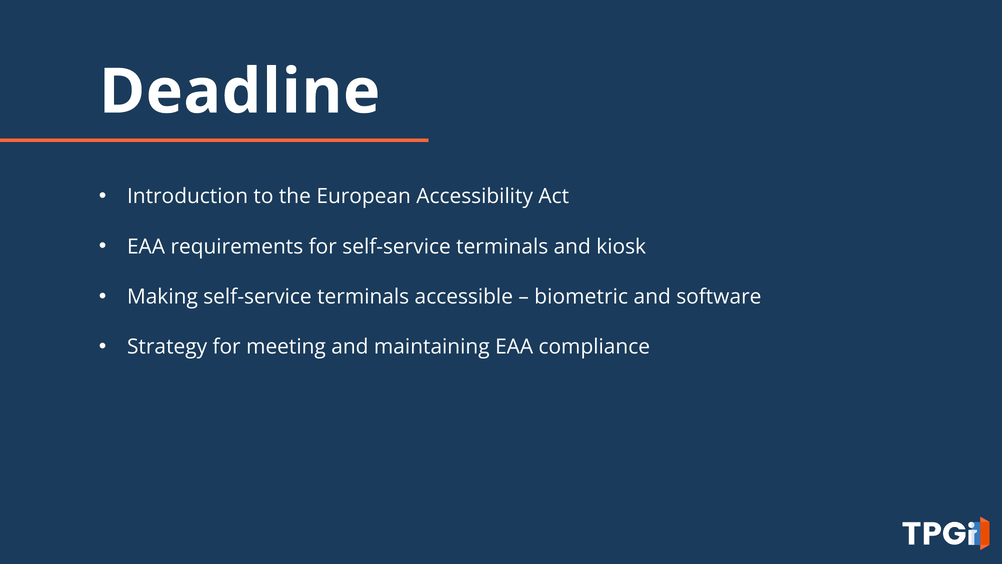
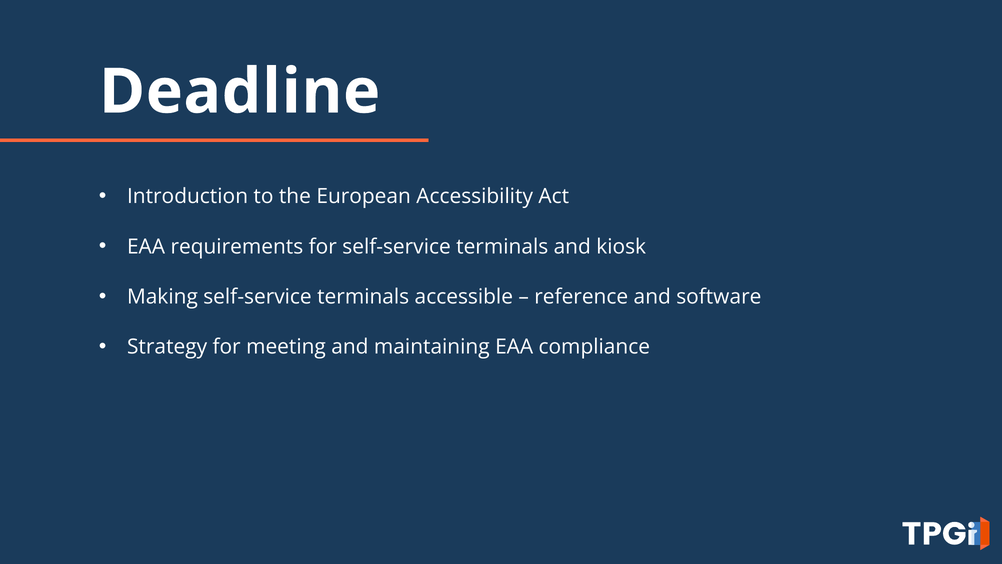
biometric: biometric -> reference (581, 297)
